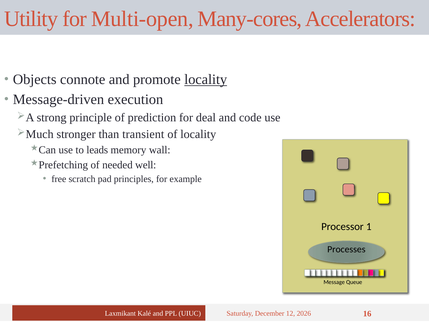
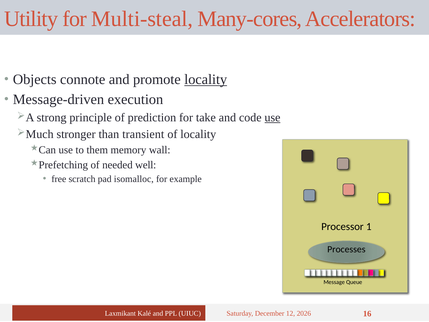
Multi-open: Multi-open -> Multi-steal (142, 19)
deal: deal -> take (206, 117)
use underline: none -> present (272, 117)
leads: leads -> them (97, 150)
principles: principles -> isomalloc (134, 179)
